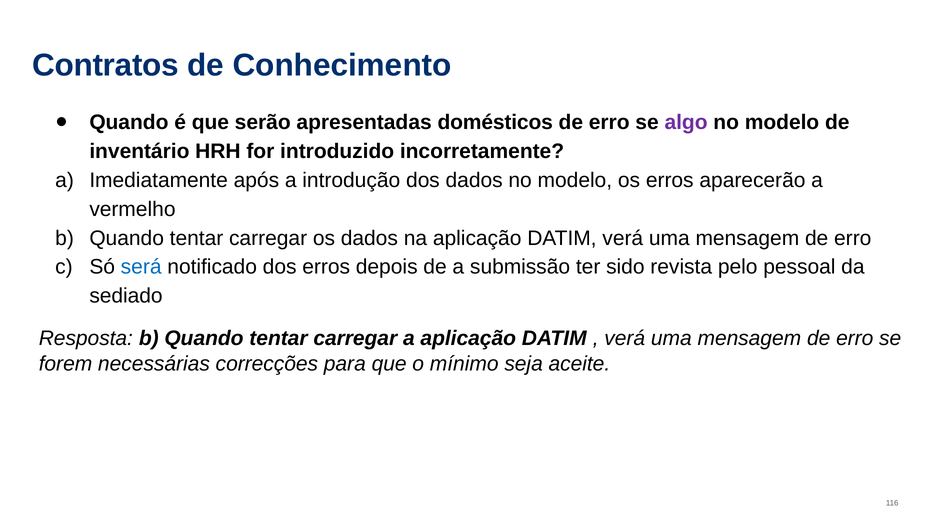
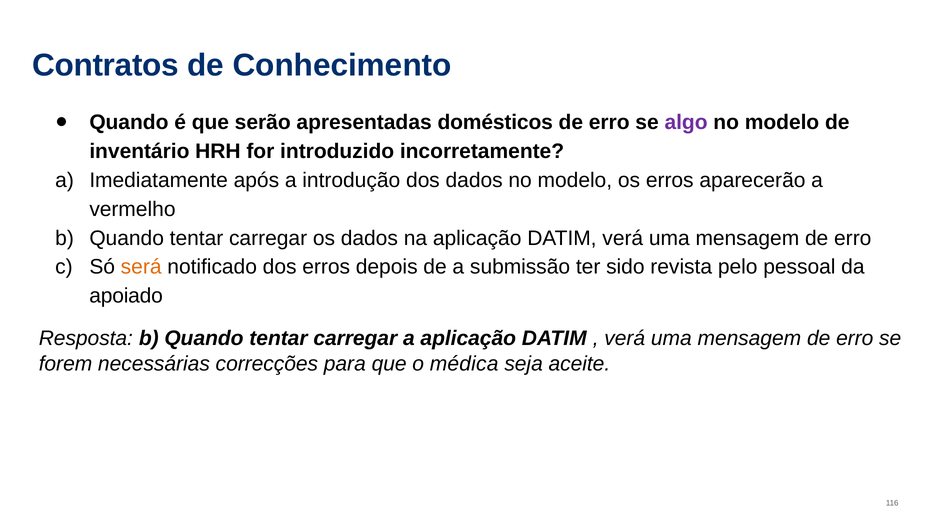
será colour: blue -> orange (141, 267)
sediado: sediado -> apoiado (126, 296)
mínimo: mínimo -> médica (464, 364)
